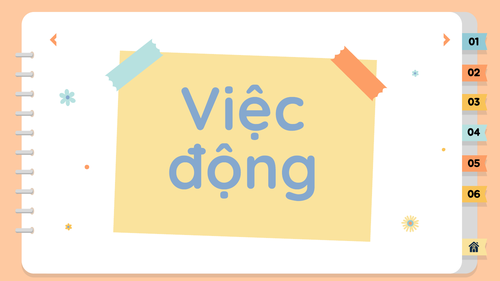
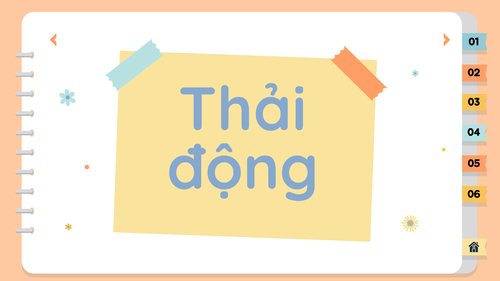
Việc: Việc -> Thải (242, 110)
